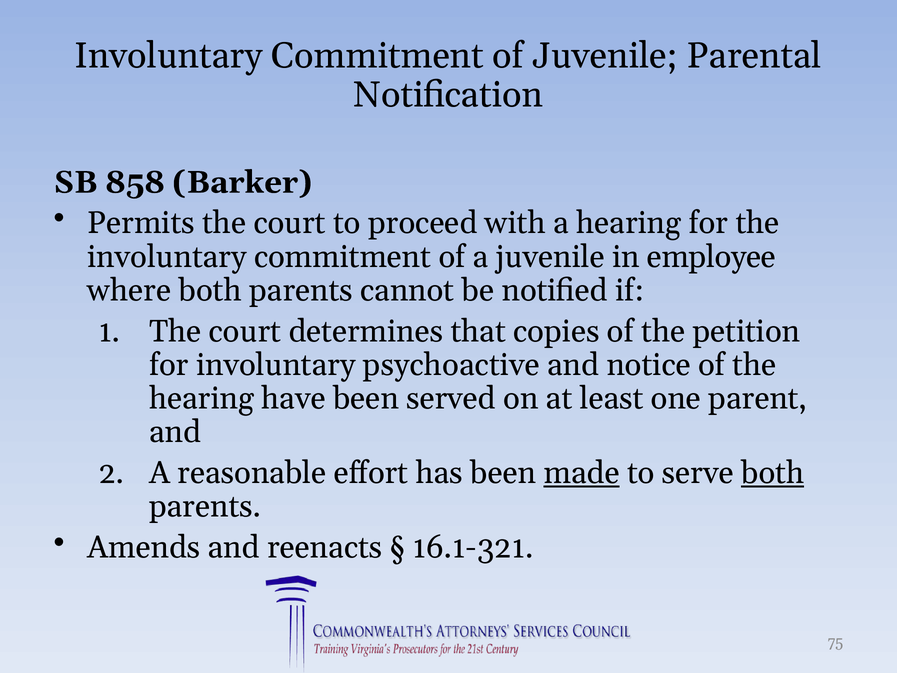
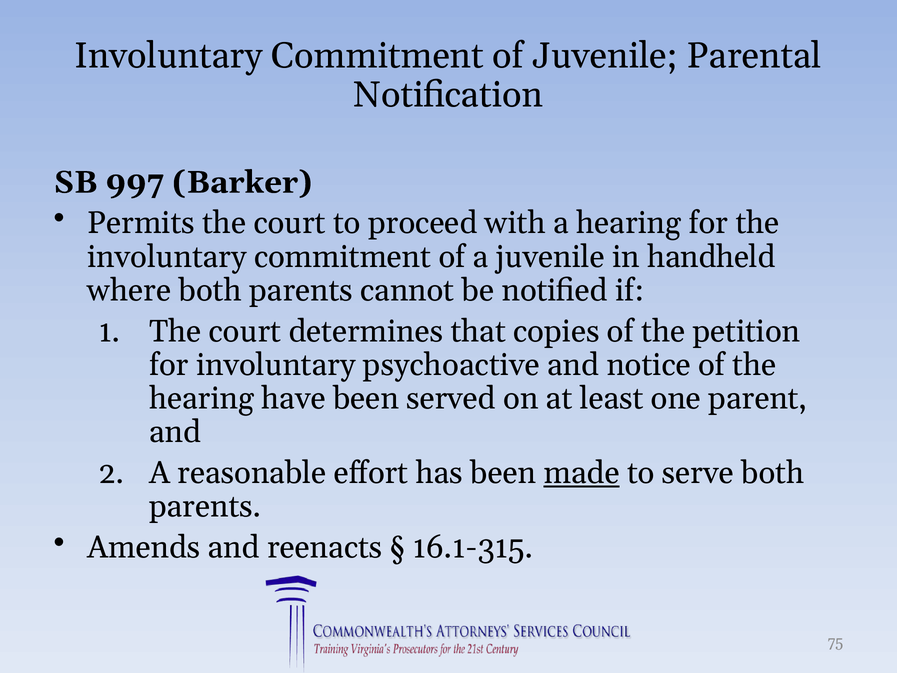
858: 858 -> 997 (135, 182)
employee: employee -> handheld (711, 257)
both underline: present -> none (773, 473)
16.1-321: 16.1-321 -> 16.1-315 (473, 547)
